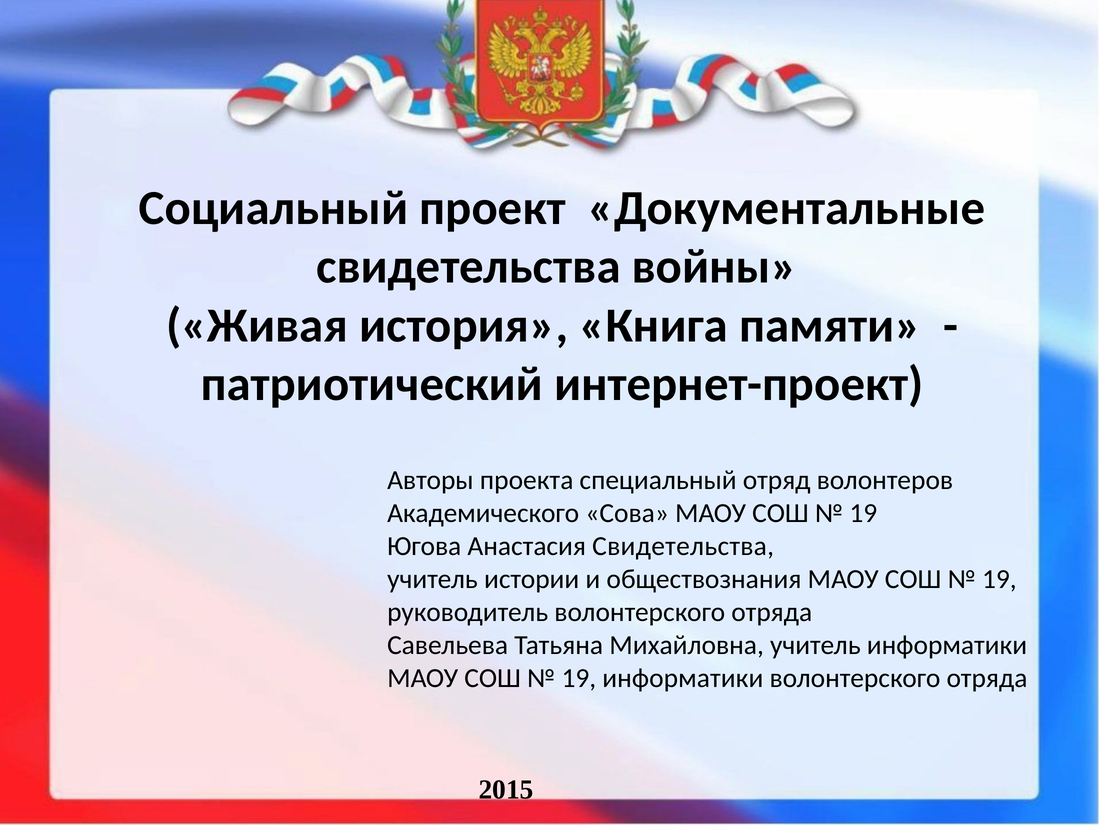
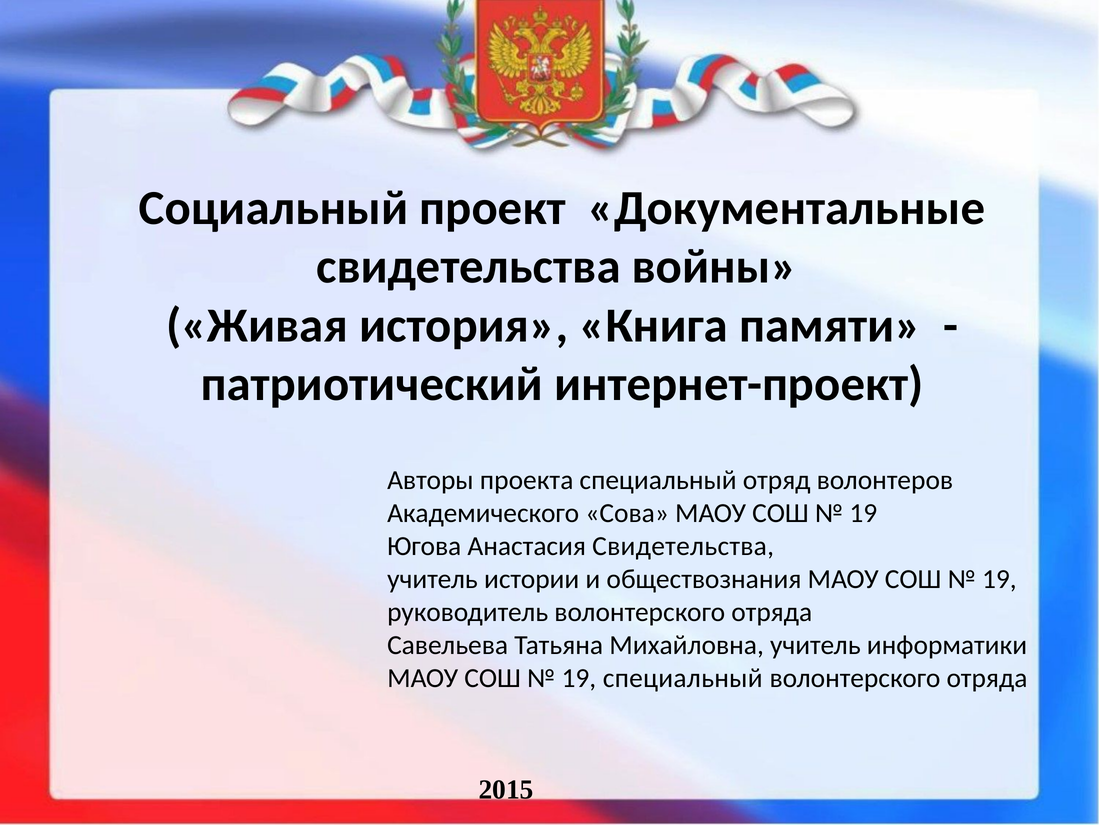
19 информатики: информатики -> специальный (683, 677)
